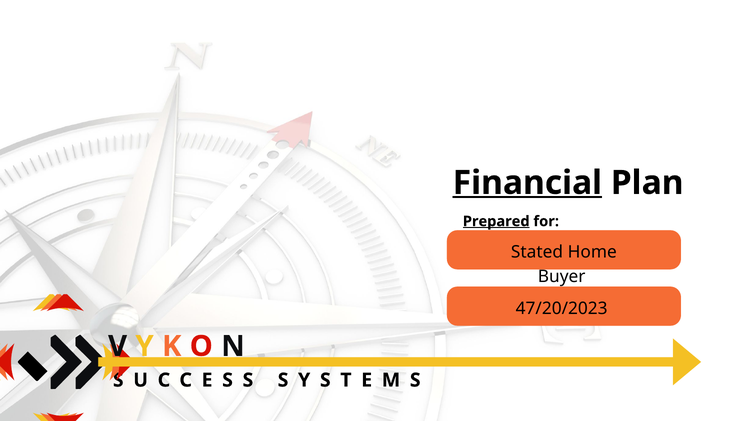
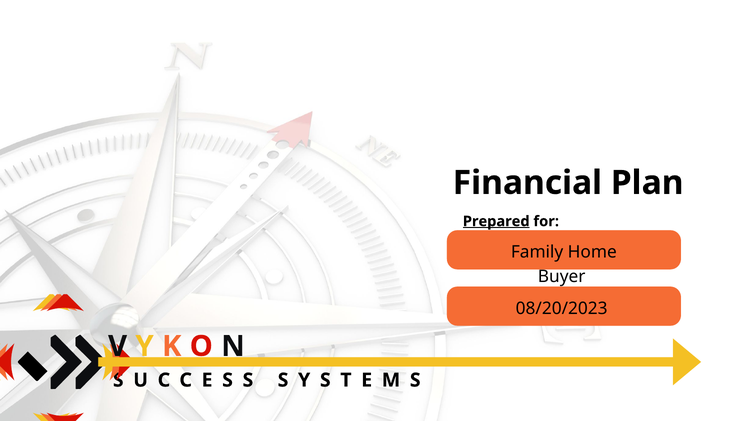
Financial underline: present -> none (527, 183)
Stated: Stated -> Family (537, 252)
47/20/2023: 47/20/2023 -> 08/20/2023 (562, 309)
